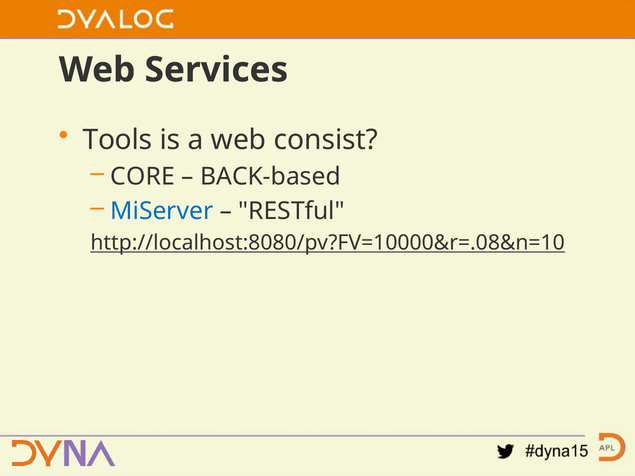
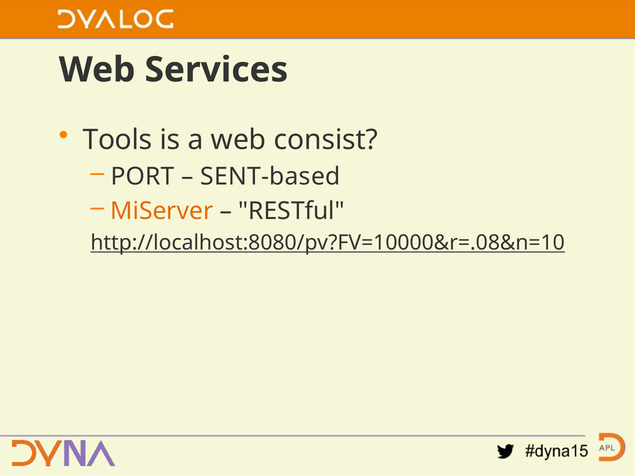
CORE: CORE -> PORT (143, 177)
BACK-based: BACK-based -> SENT-based (270, 177)
MiServer colour: blue -> orange (162, 211)
